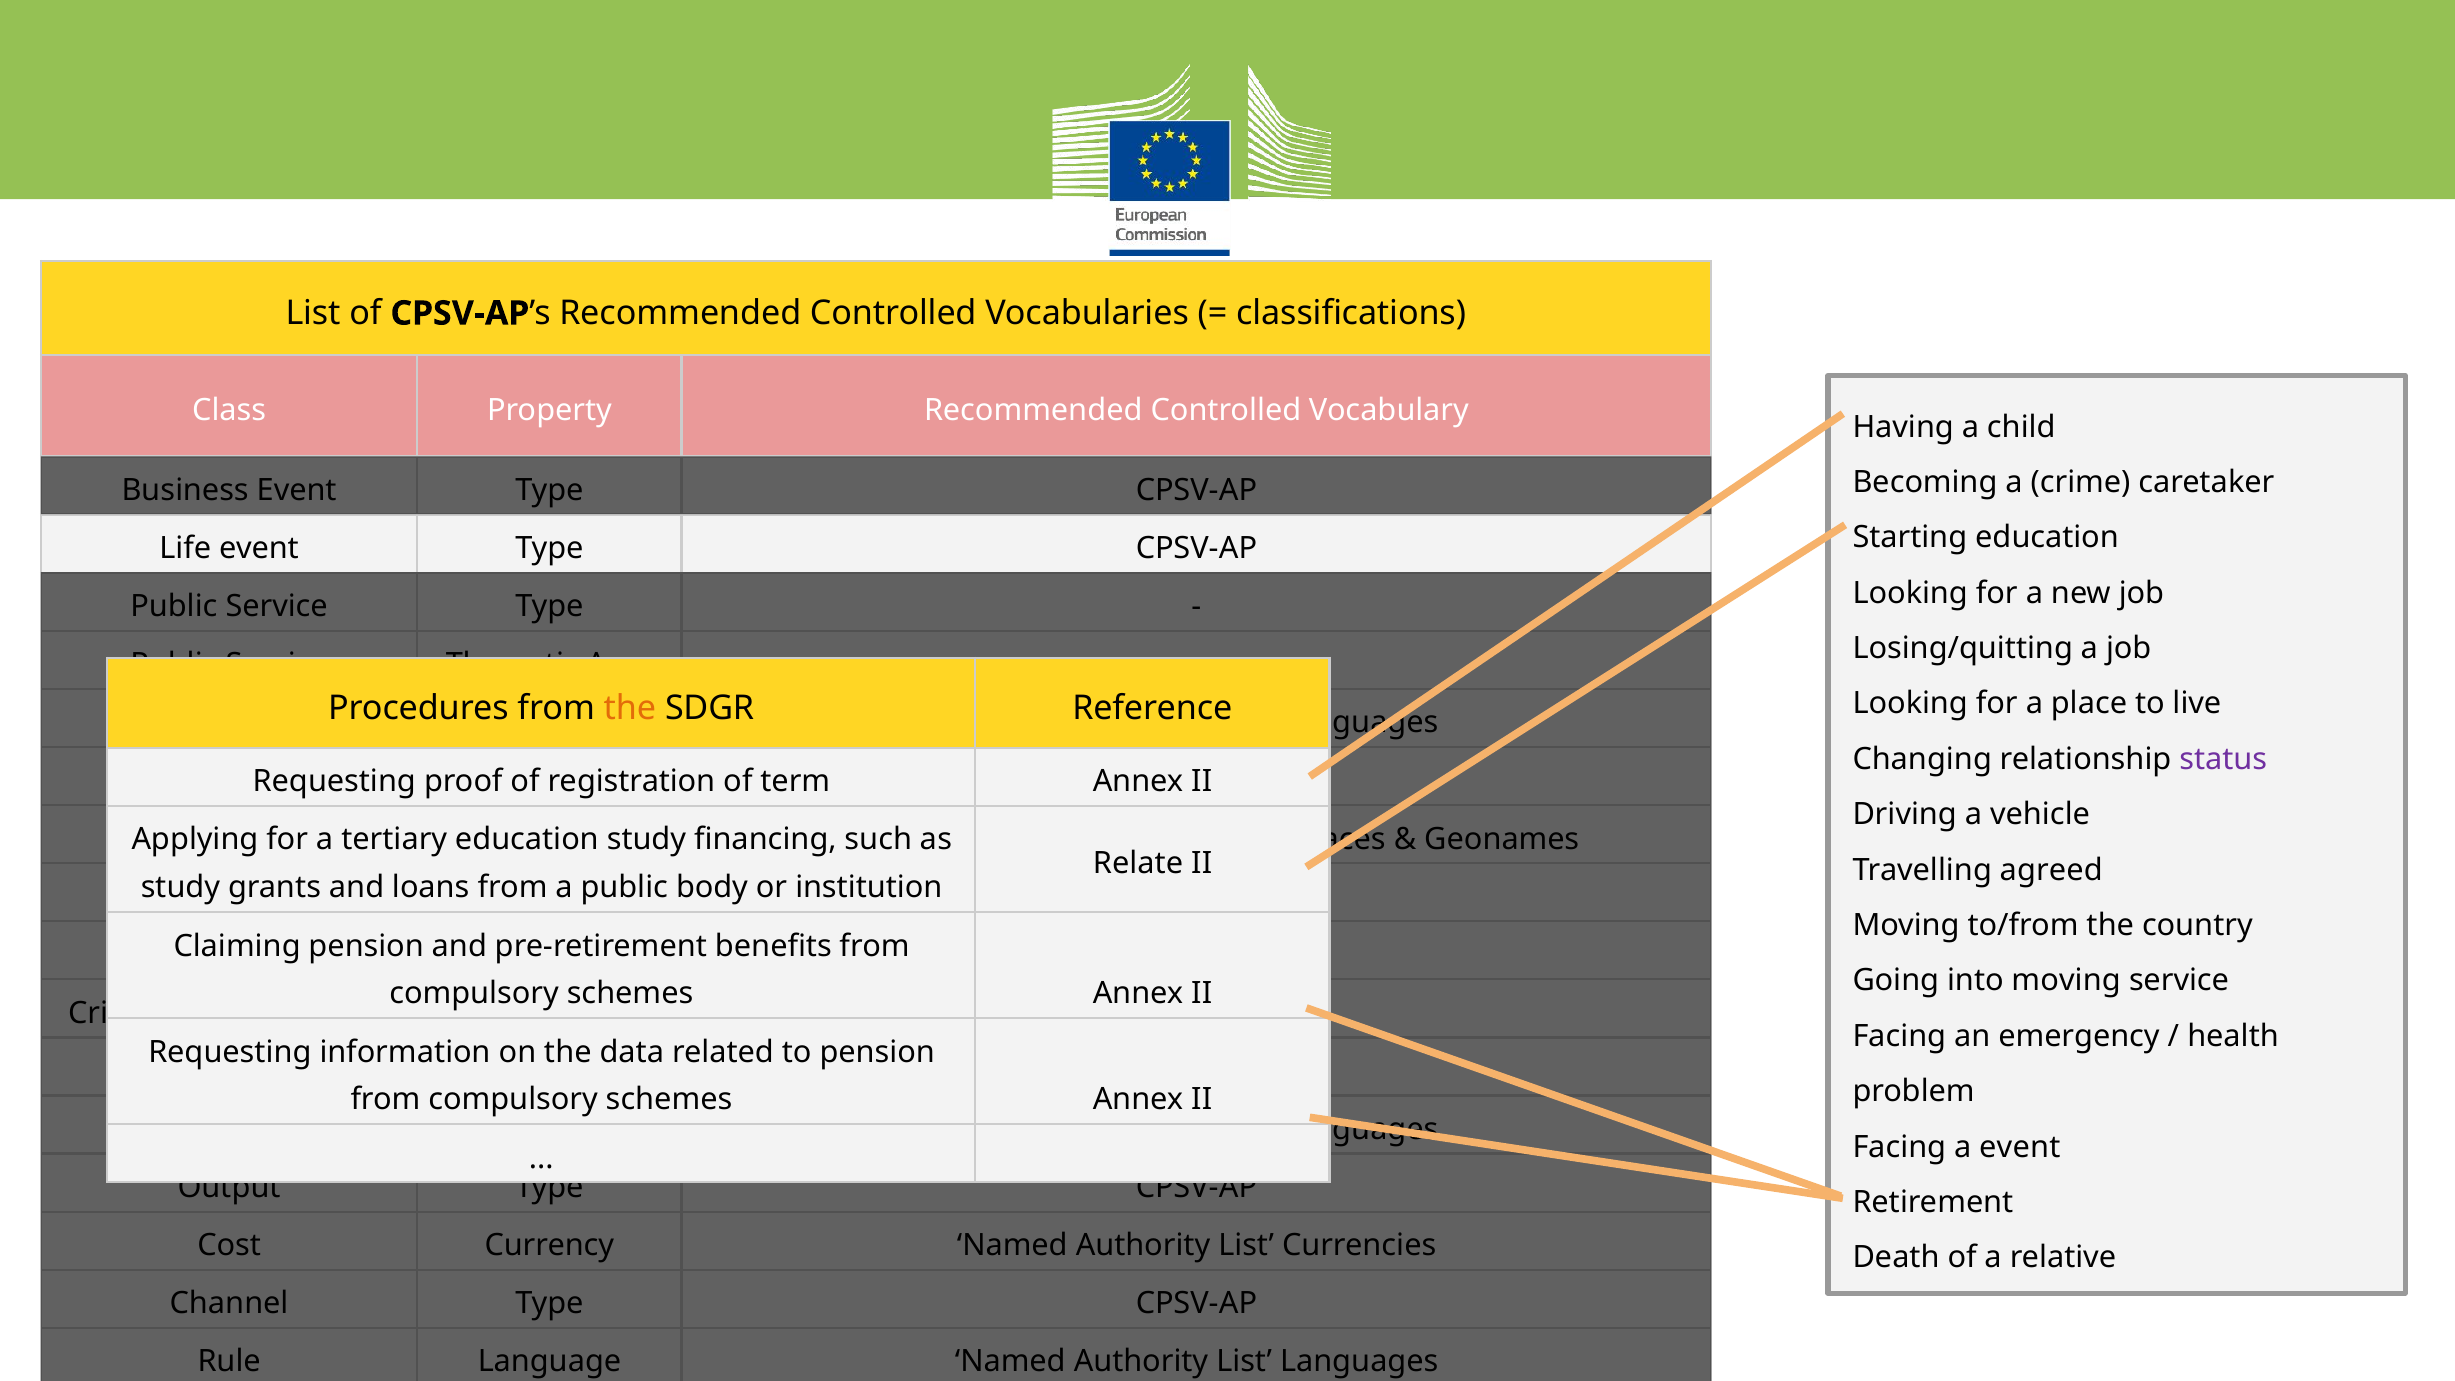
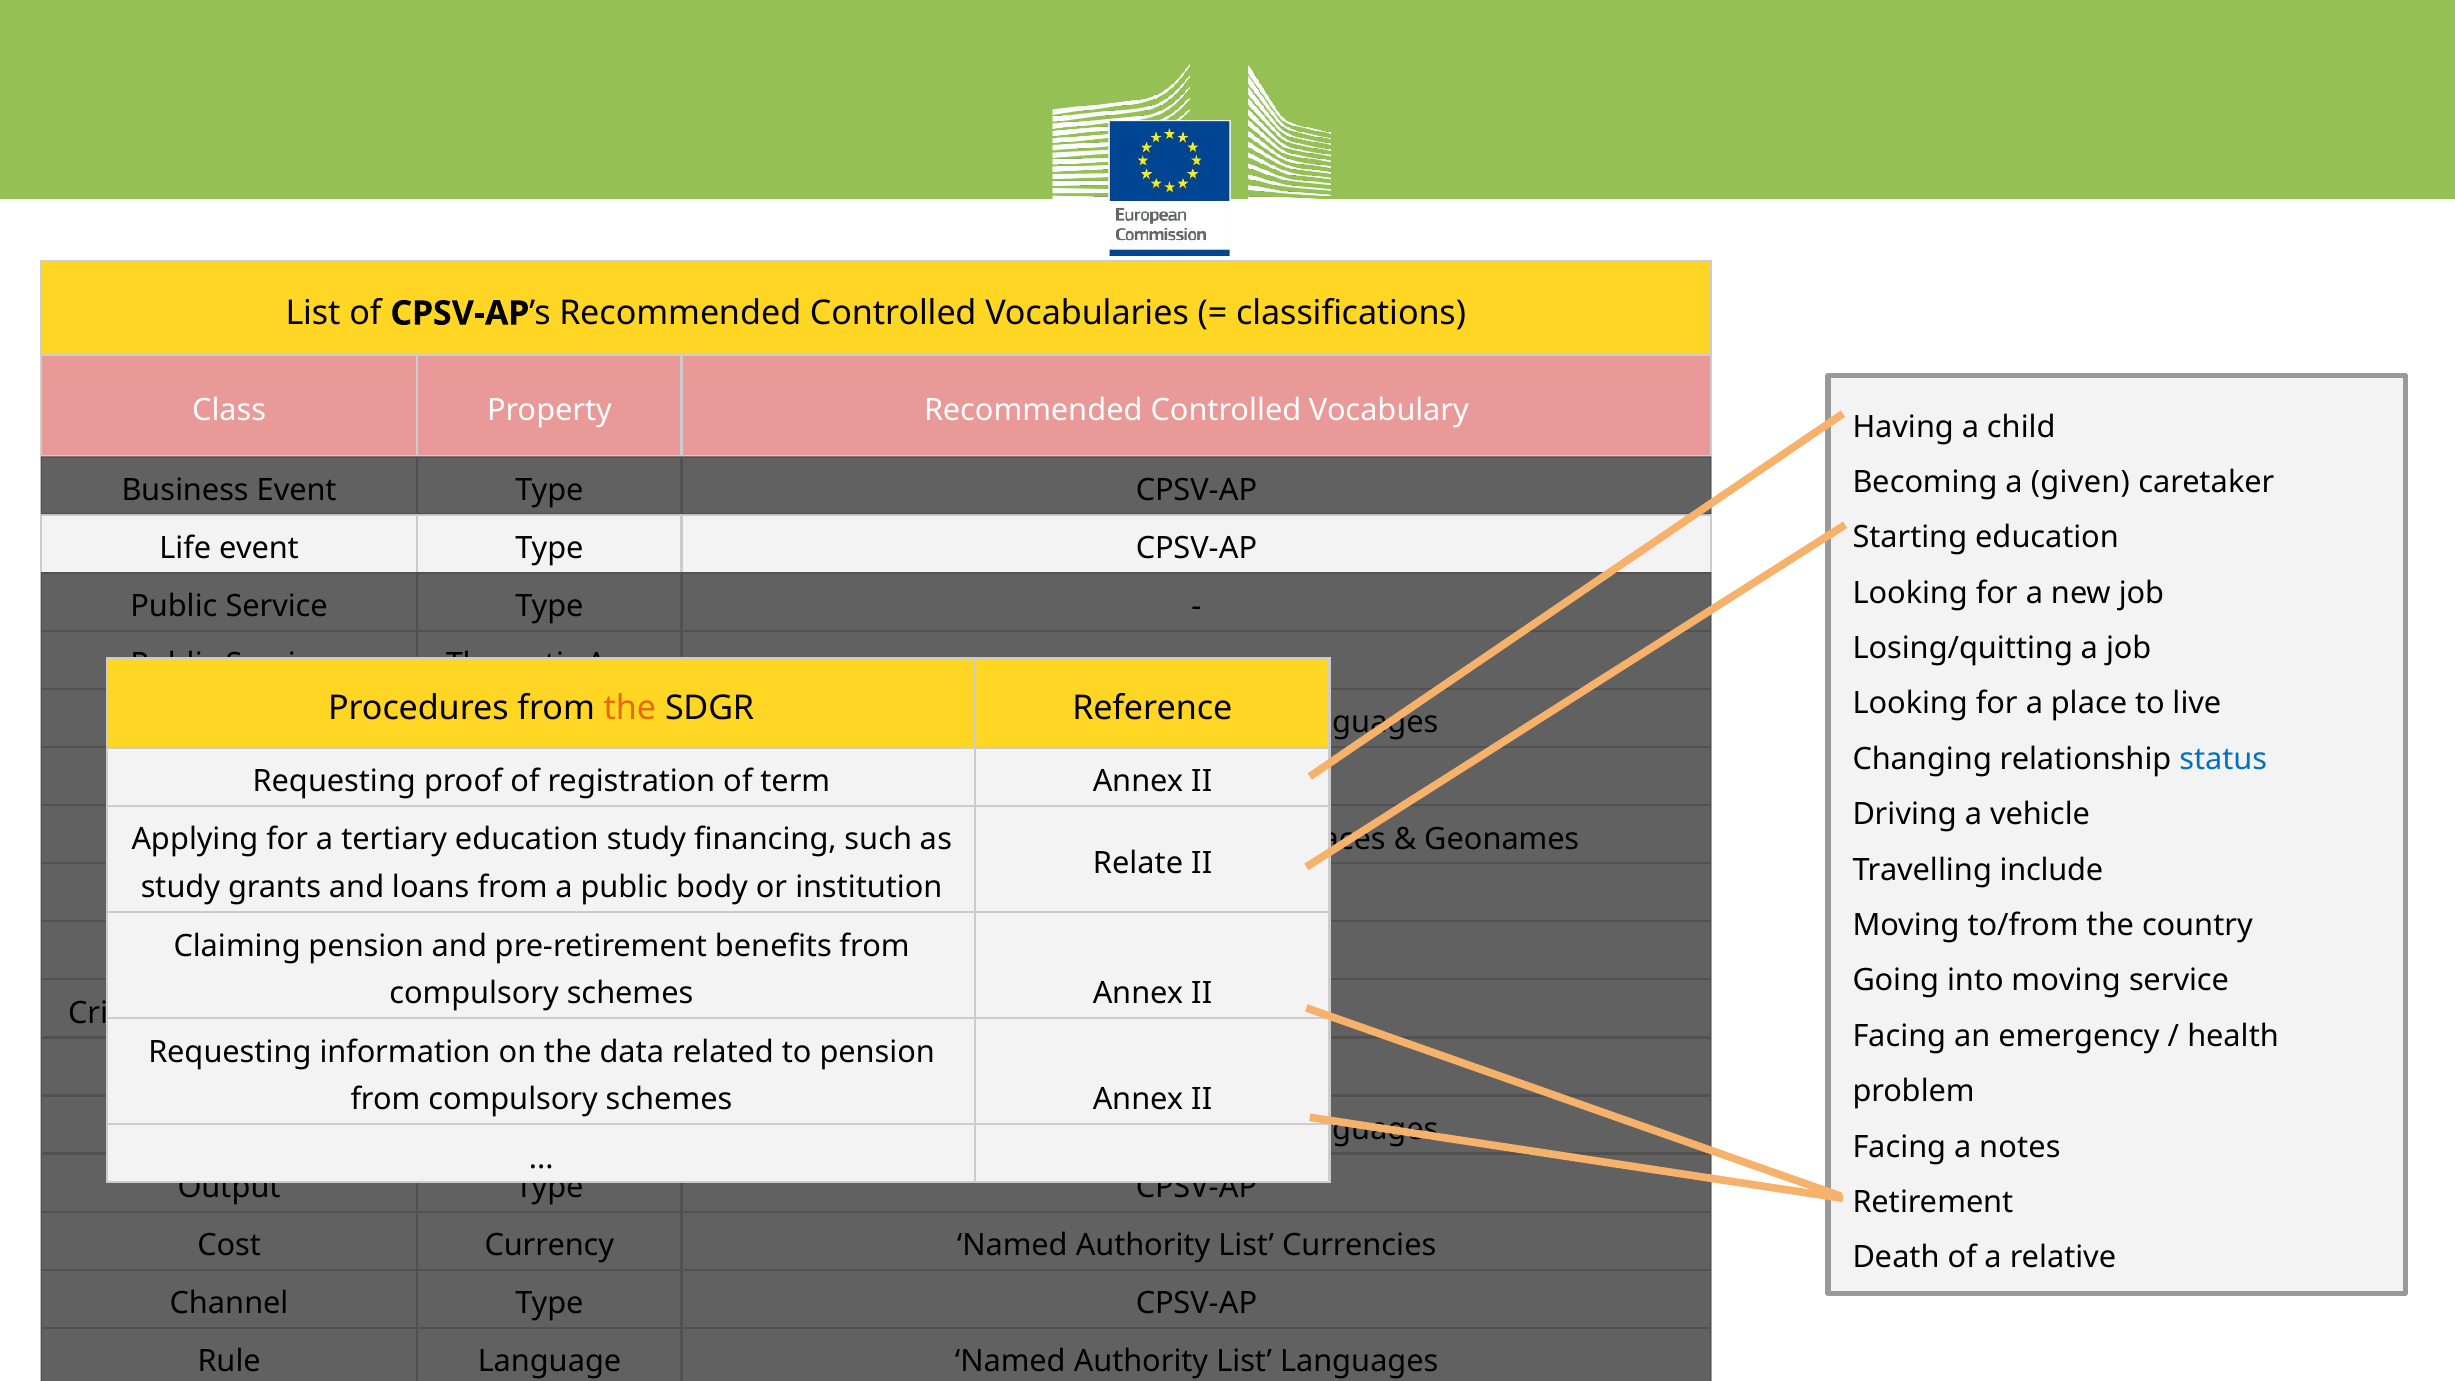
crime: crime -> given (2080, 482)
status colour: purple -> blue (2223, 759)
agreed: agreed -> include (2051, 870)
a event: event -> notes (2020, 1147)
